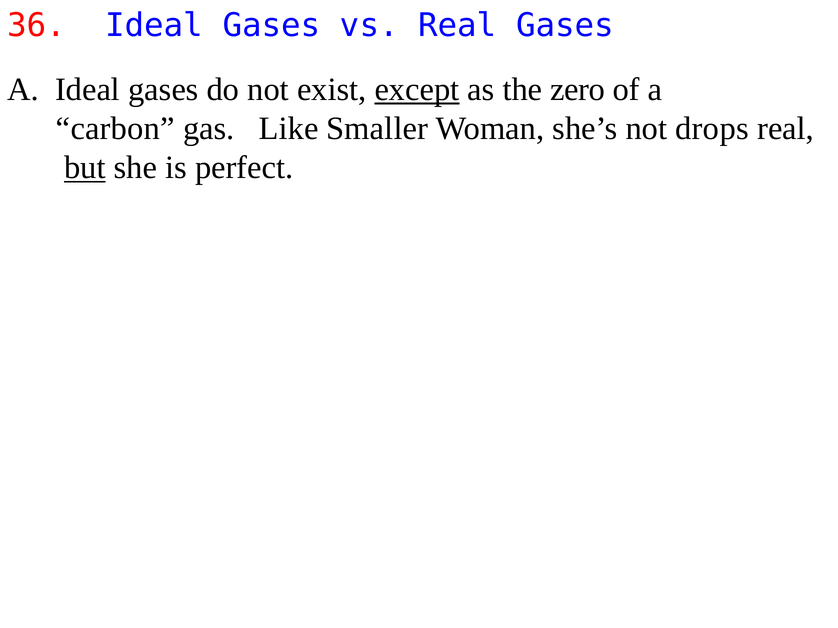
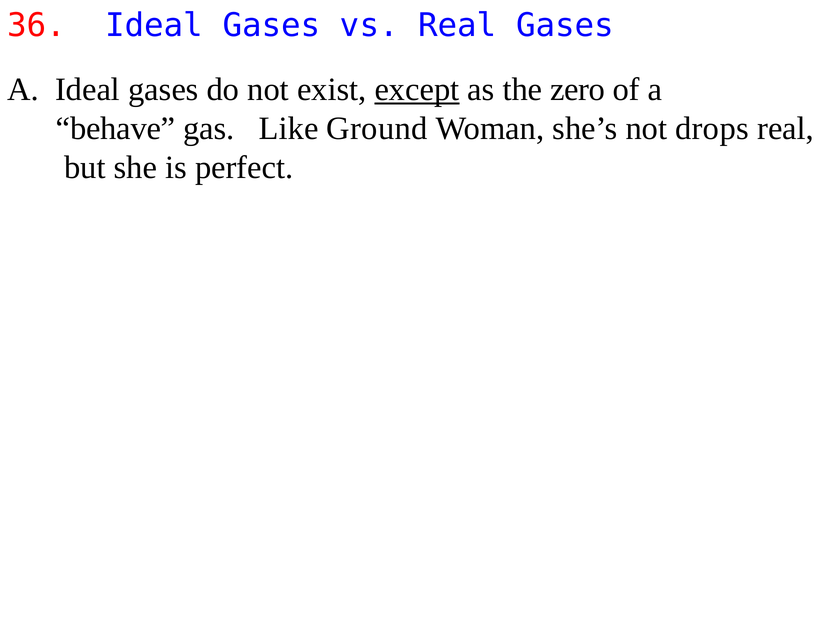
carbon: carbon -> behave (116, 129)
Smaller: Smaller -> Ground (377, 129)
but underline: present -> none (85, 168)
